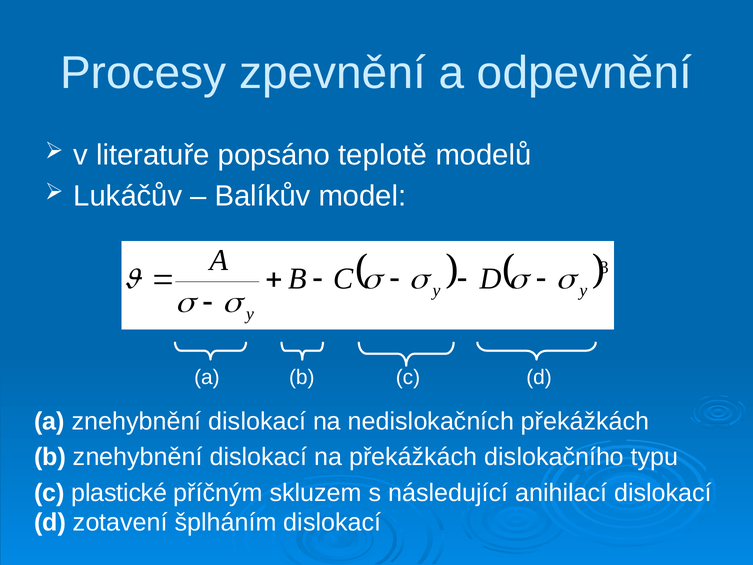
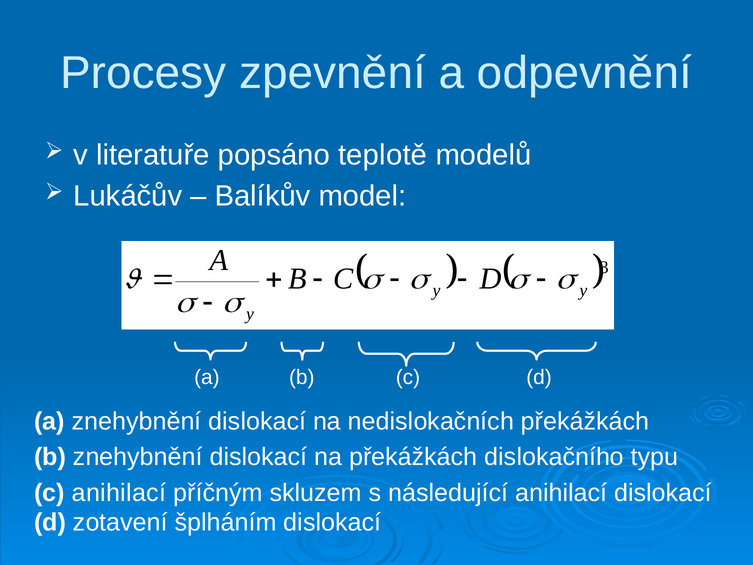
c plastické: plastické -> anihilací (119, 493)
